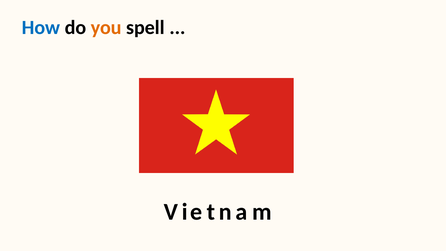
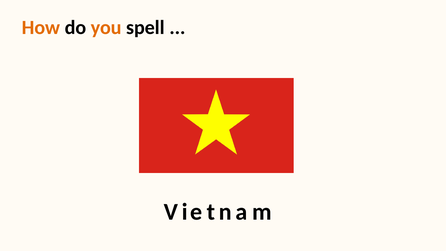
How colour: blue -> orange (41, 28)
